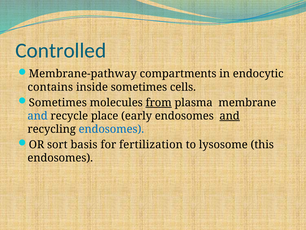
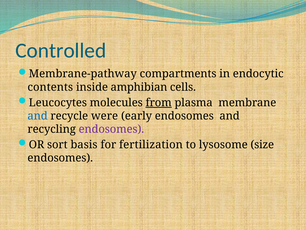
contains: contains -> contents (50, 87)
inside sometimes: sometimes -> amphibian (139, 87)
Sometimes: Sometimes -> Leucocytes (58, 102)
place: place -> were (105, 116)
and underline: present -> none (230, 116)
endosomes colour: blue -> purple (111, 129)
this: this -> size (262, 144)
